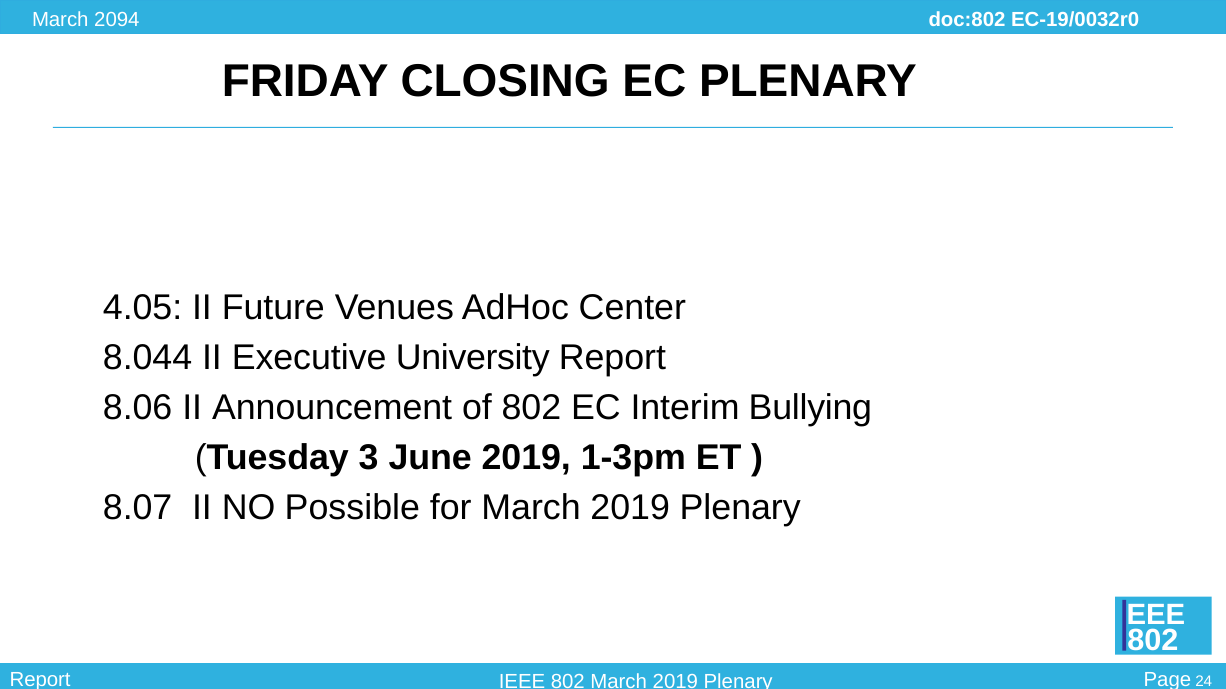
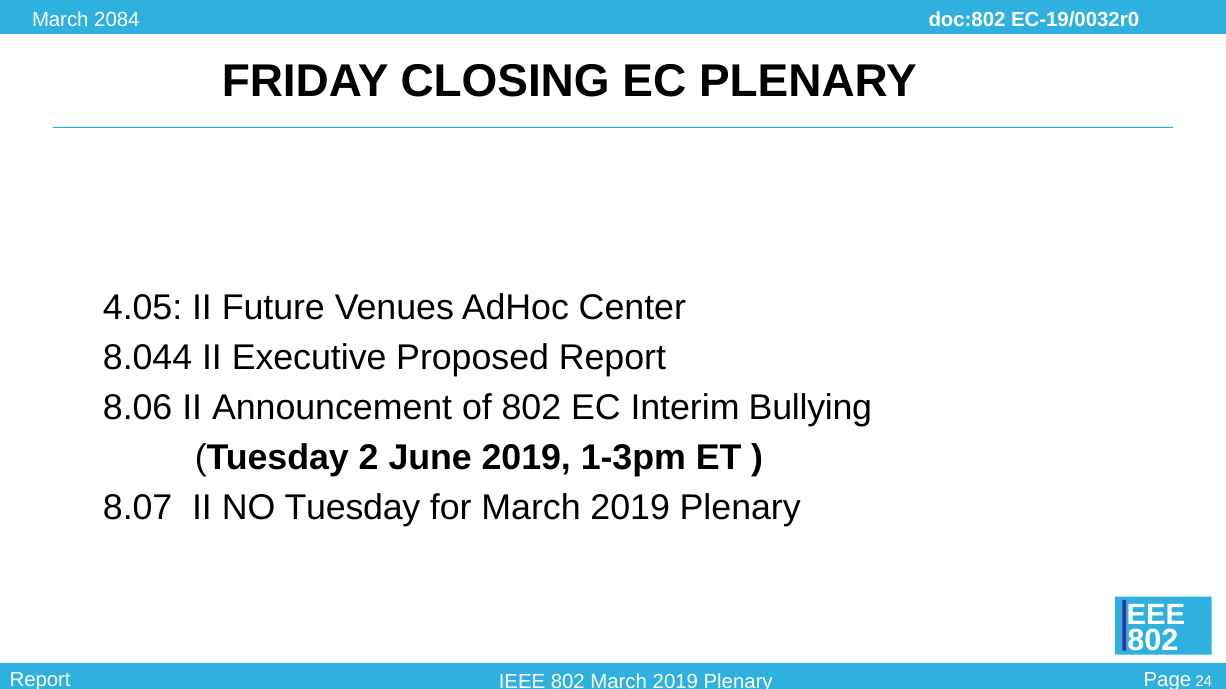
2094: 2094 -> 2084 (117, 20)
University: University -> Proposed (473, 358)
3: 3 -> 2 (369, 459)
NO Possible: Possible -> Tuesday (352, 509)
